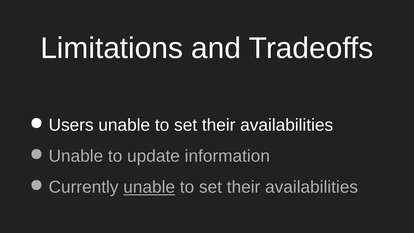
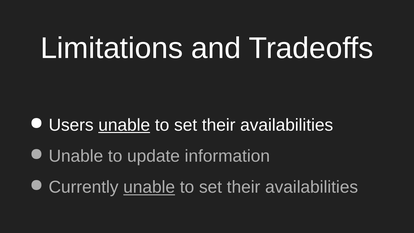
unable underline: none -> present (124, 125)
